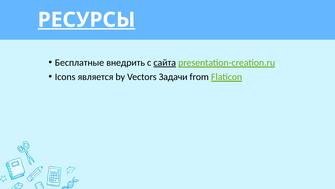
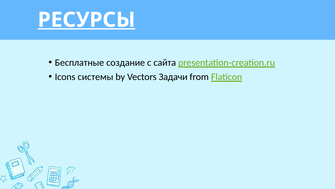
внедрить: внедрить -> создание (126, 63)
сайта underline: present -> none (165, 63)
является: является -> системы (95, 77)
